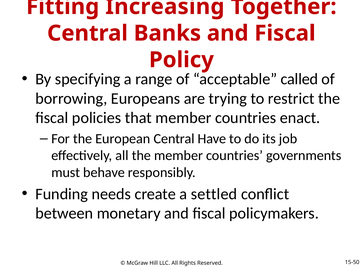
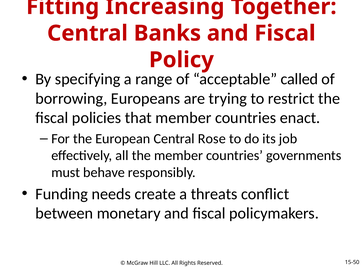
Have: Have -> Rose (212, 139)
settled: settled -> threats (214, 194)
